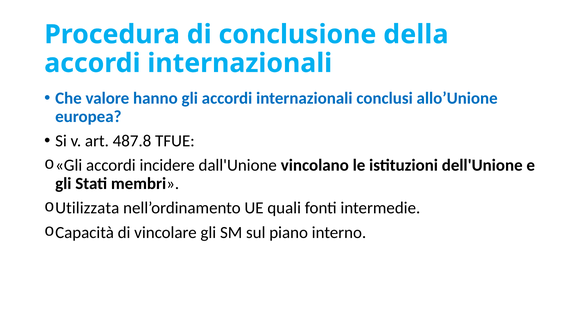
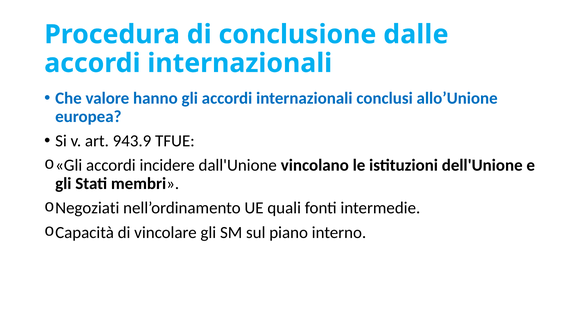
della: della -> dalle (416, 34)
487.8: 487.8 -> 943.9 (132, 141)
Utilizzata: Utilizzata -> Negoziati (87, 208)
